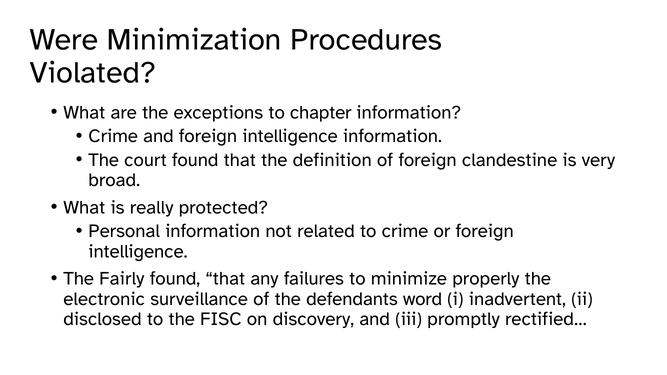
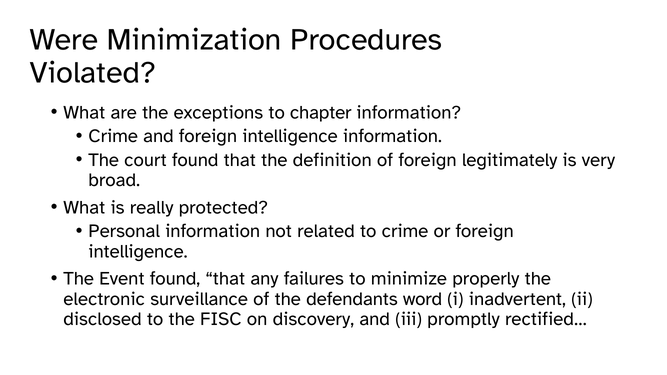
clandestine: clandestine -> legitimately (510, 160)
Fairly: Fairly -> Event (122, 279)
